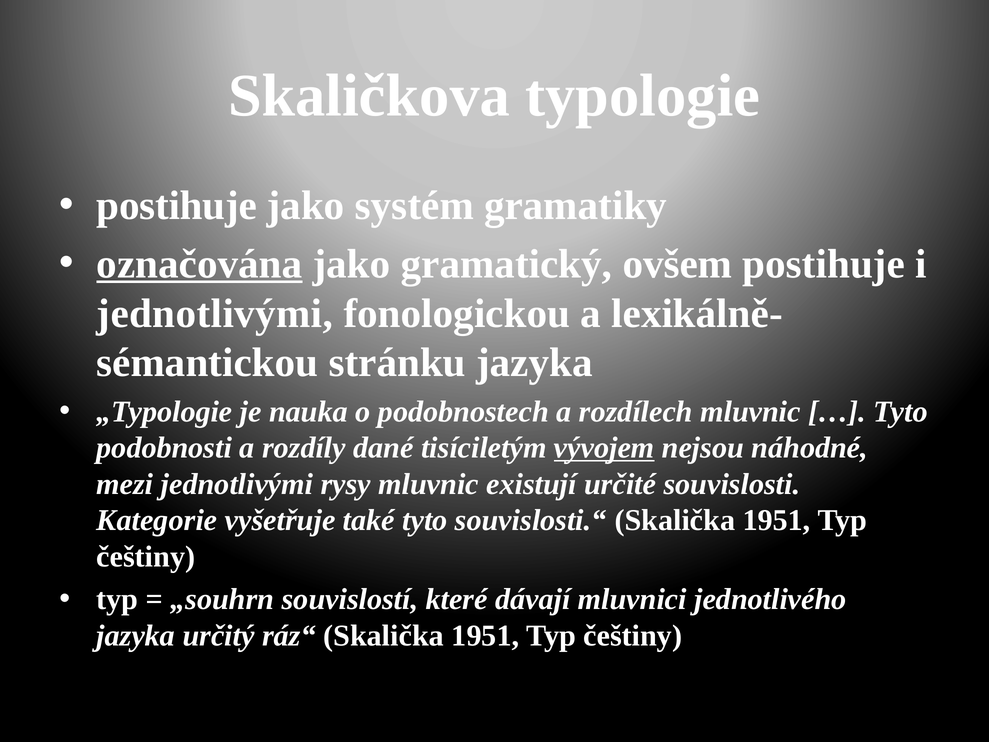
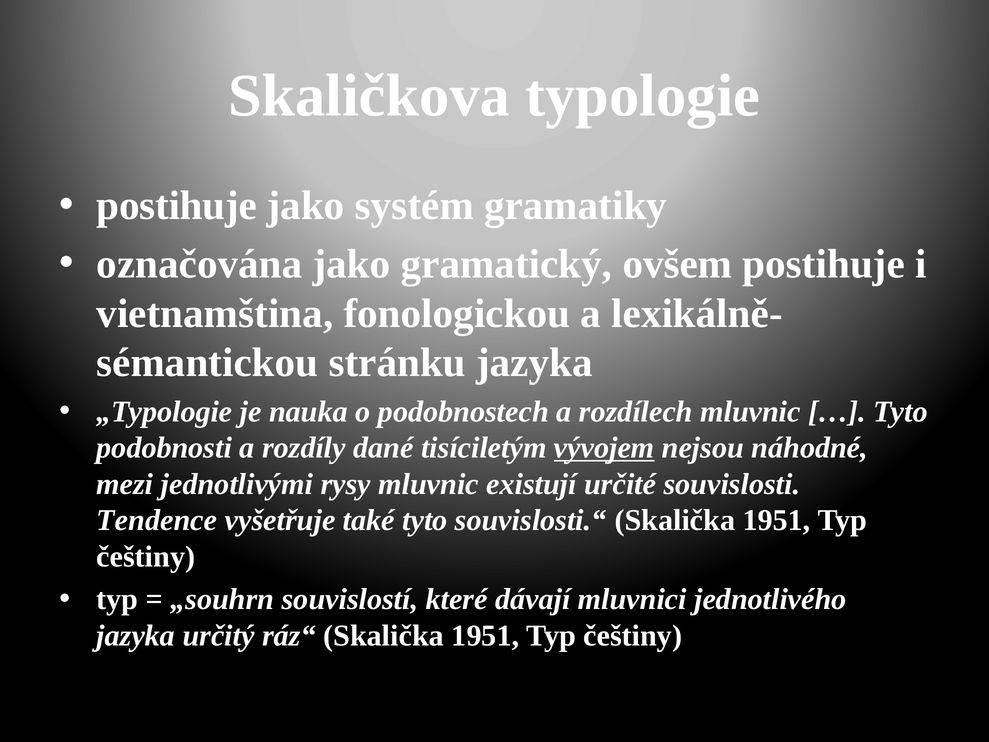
označována underline: present -> none (199, 264)
jednotlivými: jednotlivými -> vietnamština (215, 313)
Kategorie: Kategorie -> Tendence (157, 520)
